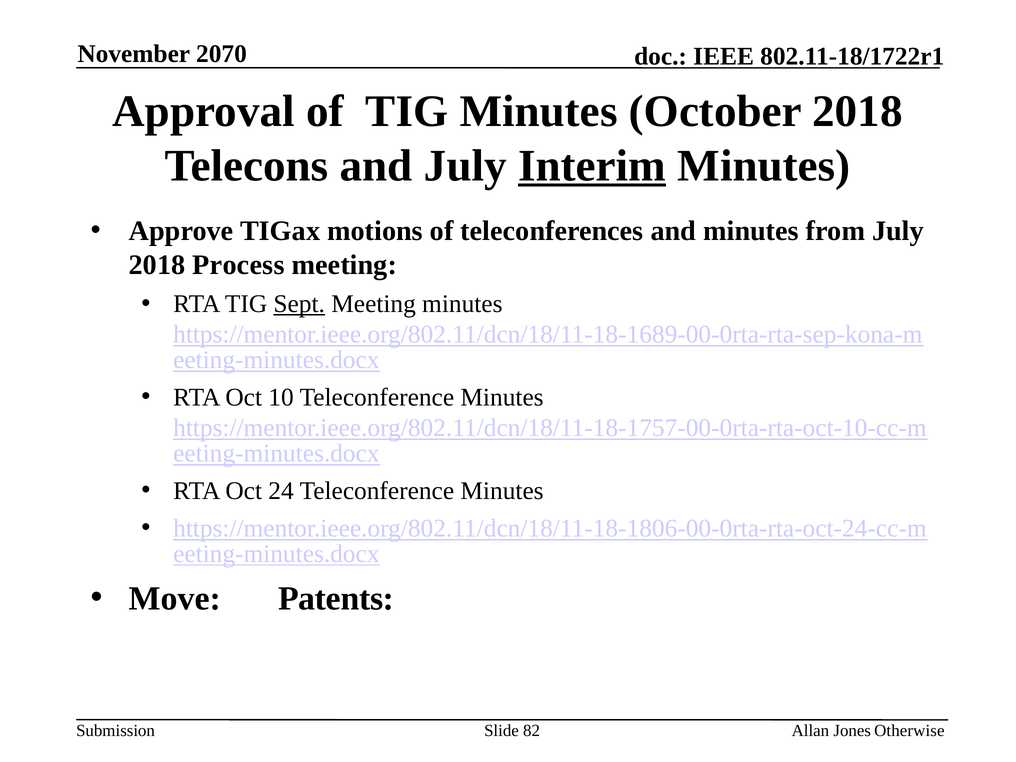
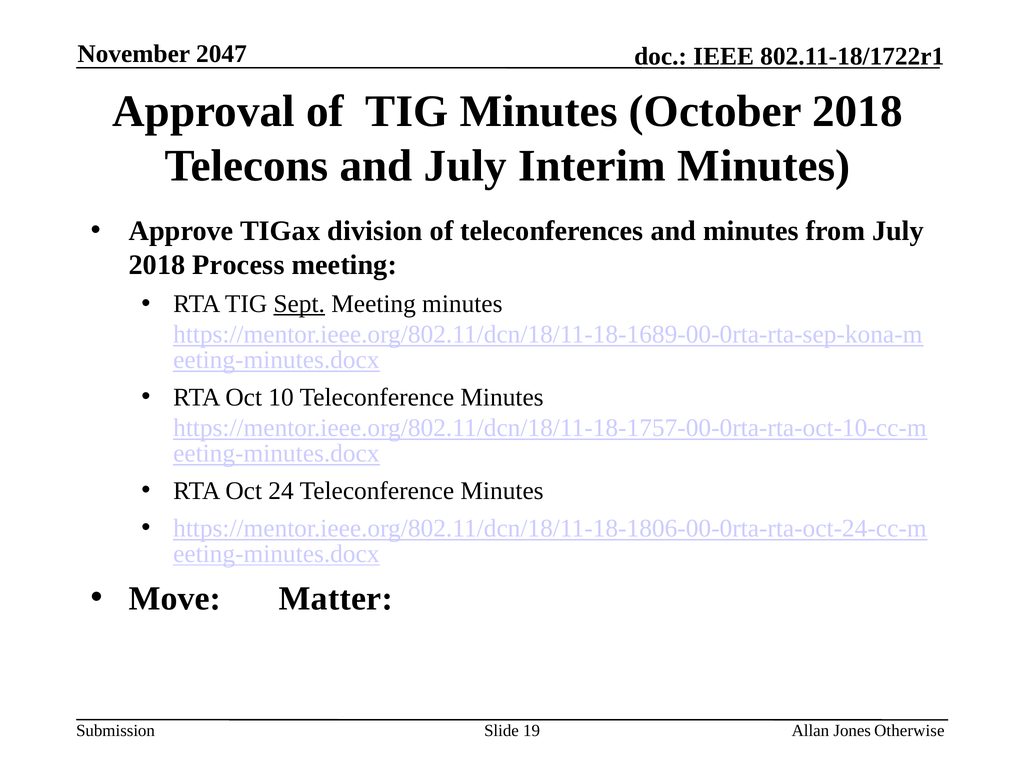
2070: 2070 -> 2047 (221, 54)
Interim underline: present -> none (592, 166)
motions: motions -> division (375, 231)
Patents: Patents -> Matter (336, 598)
82: 82 -> 19 (532, 731)
